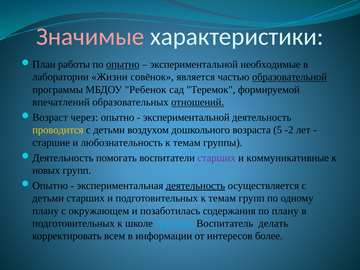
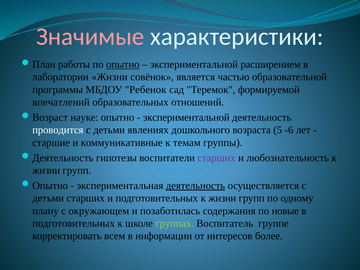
необходимые: необходимые -> расширением (271, 64)
образовательной underline: present -> none (289, 77)
отношений underline: present -> none (198, 102)
через: через -> науке (84, 117)
проводится colour: yellow -> white (58, 130)
воздухом: воздухом -> явлениях (148, 130)
-2: -2 -> -6 (289, 130)
любознательность: любознательность -> коммуникативные (122, 143)
помогать: помогать -> гипотезы (116, 158)
коммуникативные: коммуникативные -> любознательность (288, 158)
новых: новых -> жизни (46, 170)
подготовительных к темам: темам -> жизни (222, 198)
по плану: плану -> новые (285, 211)
группах colour: light blue -> light green (175, 223)
делать: делать -> группе (273, 223)
